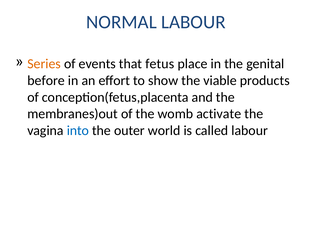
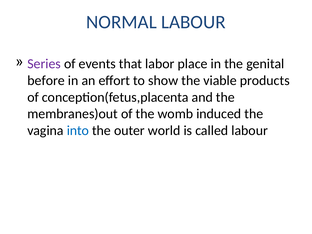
Series colour: orange -> purple (44, 64)
fetus: fetus -> labor (160, 64)
activate: activate -> induced (219, 114)
